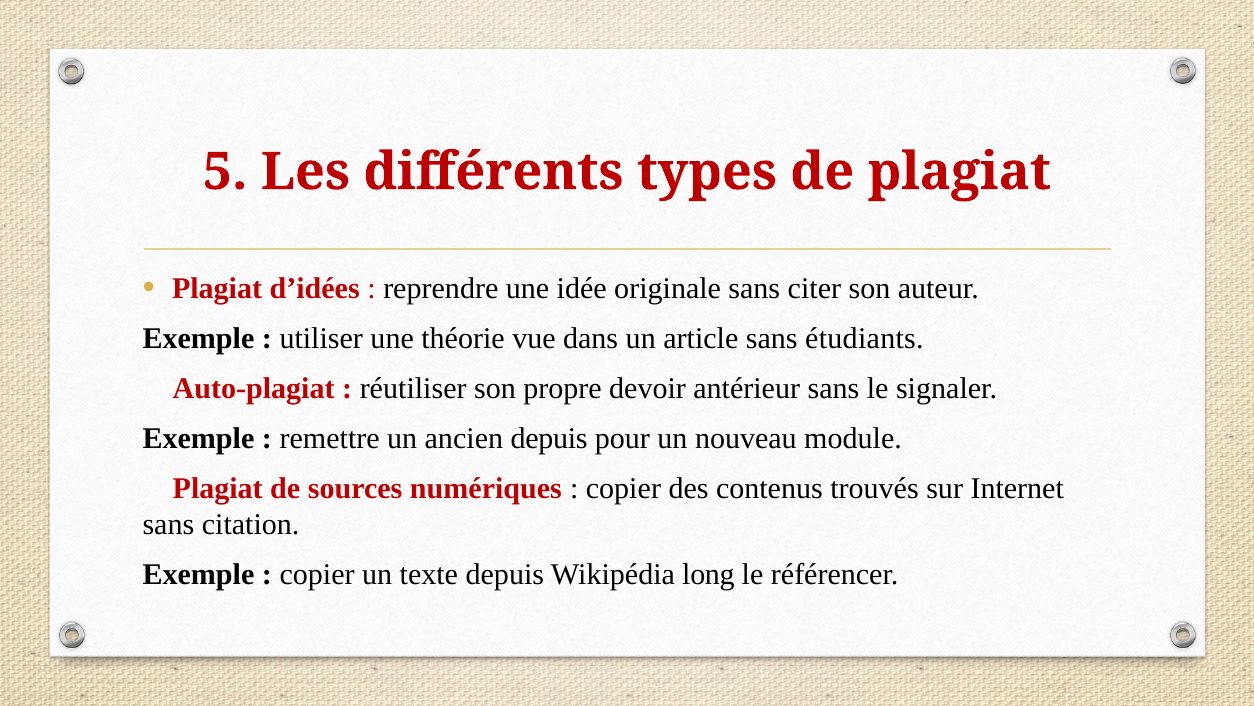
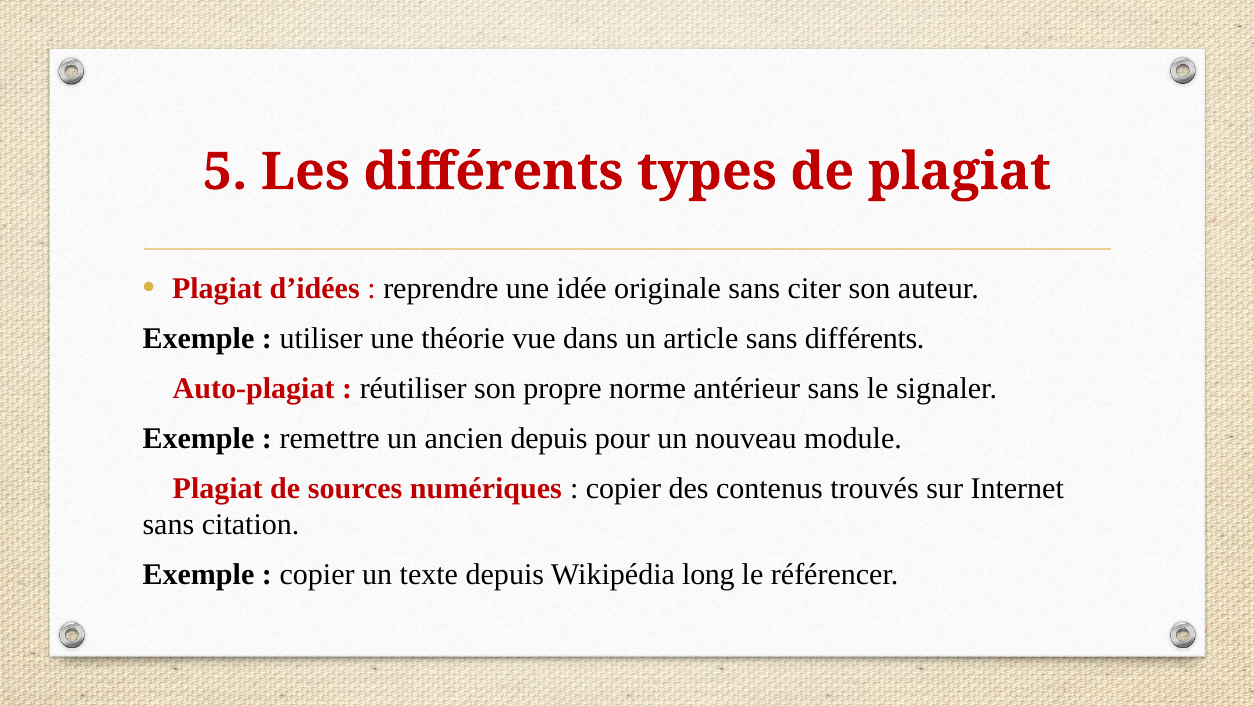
sans étudiants: étudiants -> différents (865, 338)
devoir: devoir -> norme (648, 388)
